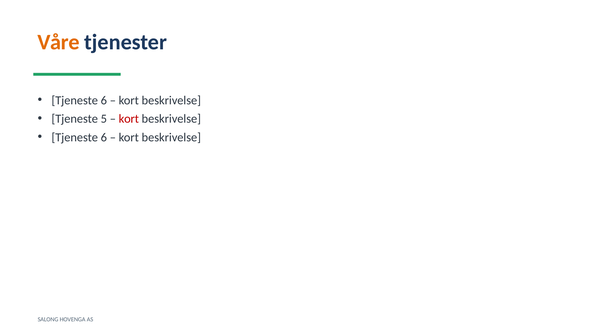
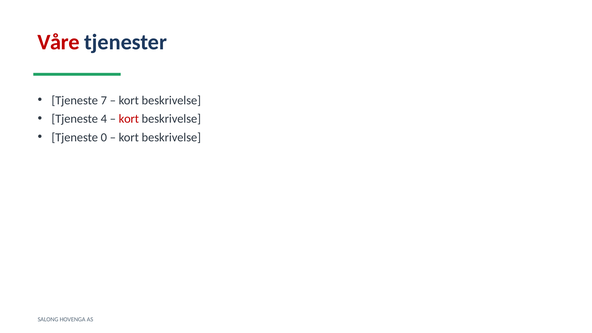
Våre colour: orange -> red (59, 42)
6: 6 -> 7 (104, 100)
5: 5 -> 4 (104, 119)
6: 6 -> 0 (104, 137)
